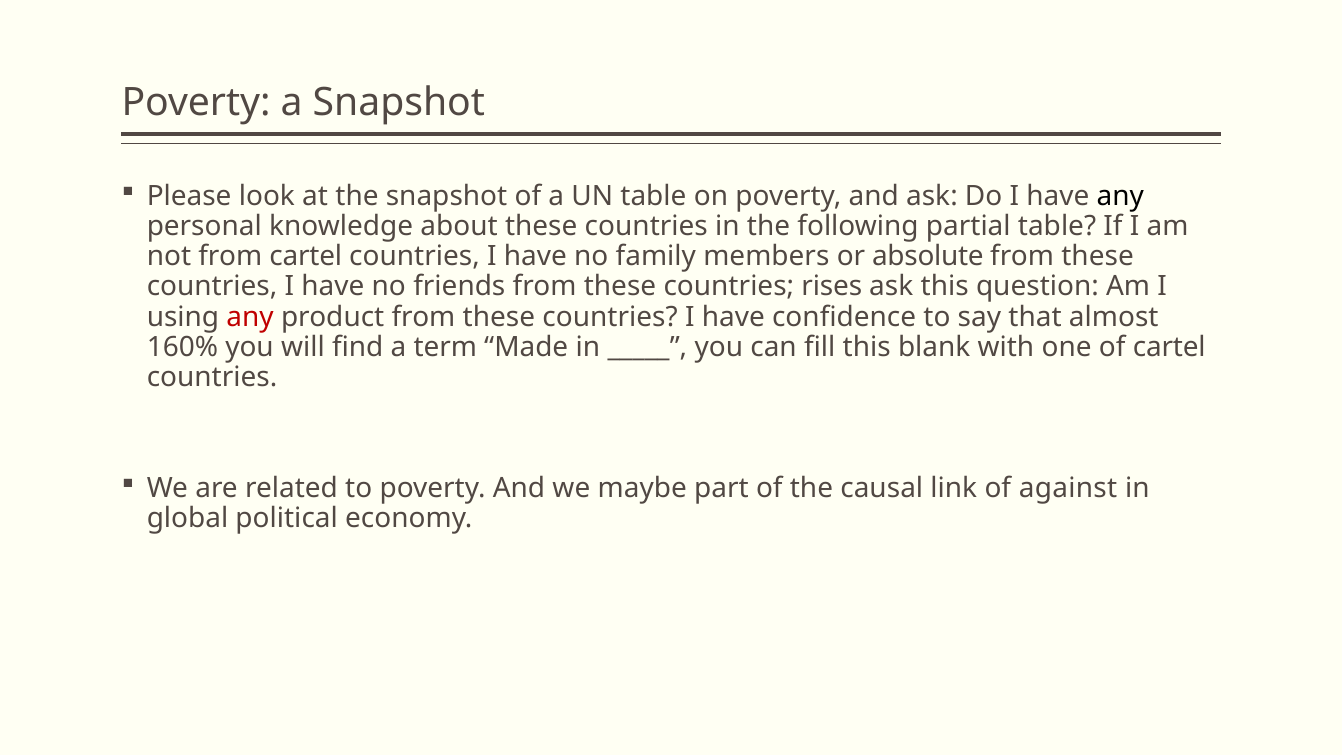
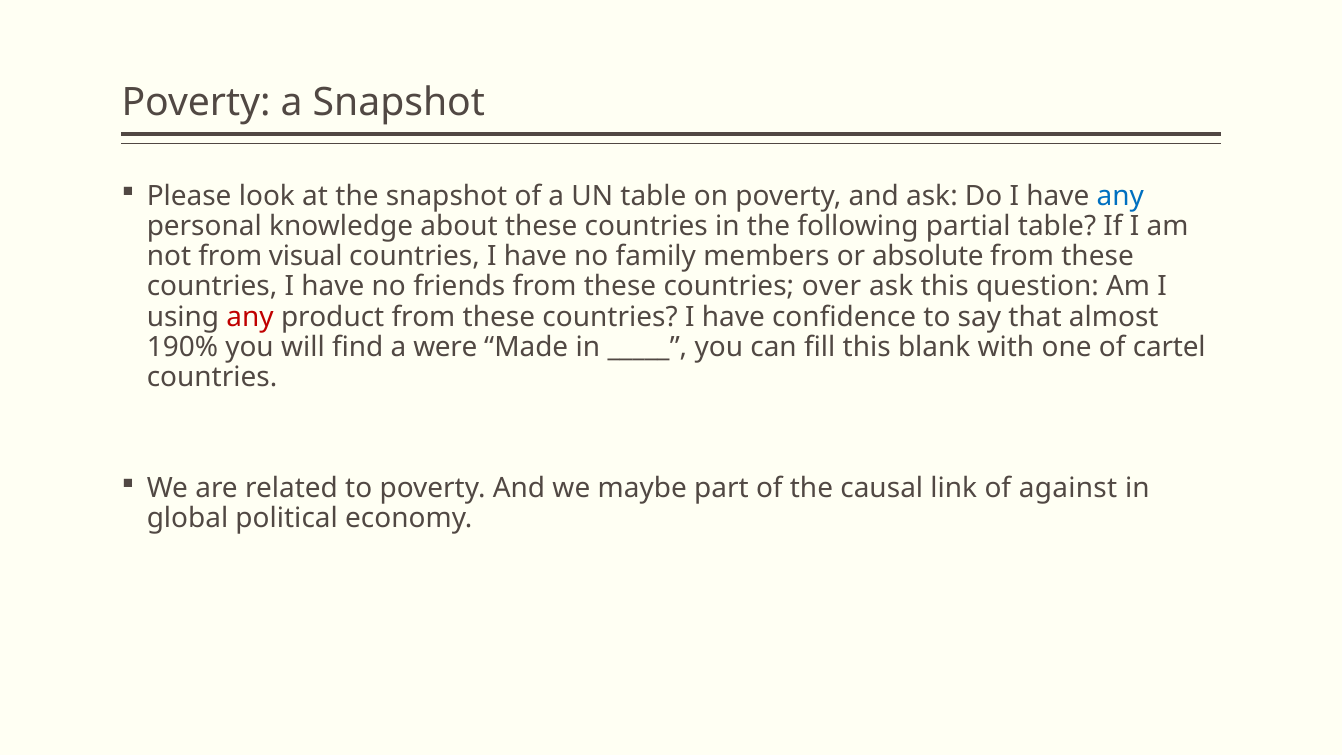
any colour: black -> blue (1120, 196)
from cartel: cartel -> visual (306, 256)
rises: rises -> over (832, 287)
160%: 160% -> 190% (182, 347)
term: term -> were (445, 347)
